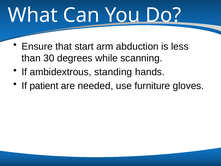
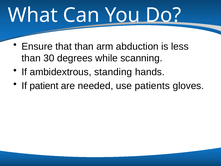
that start: start -> than (84, 46)
furniture: furniture -> patients (152, 86)
